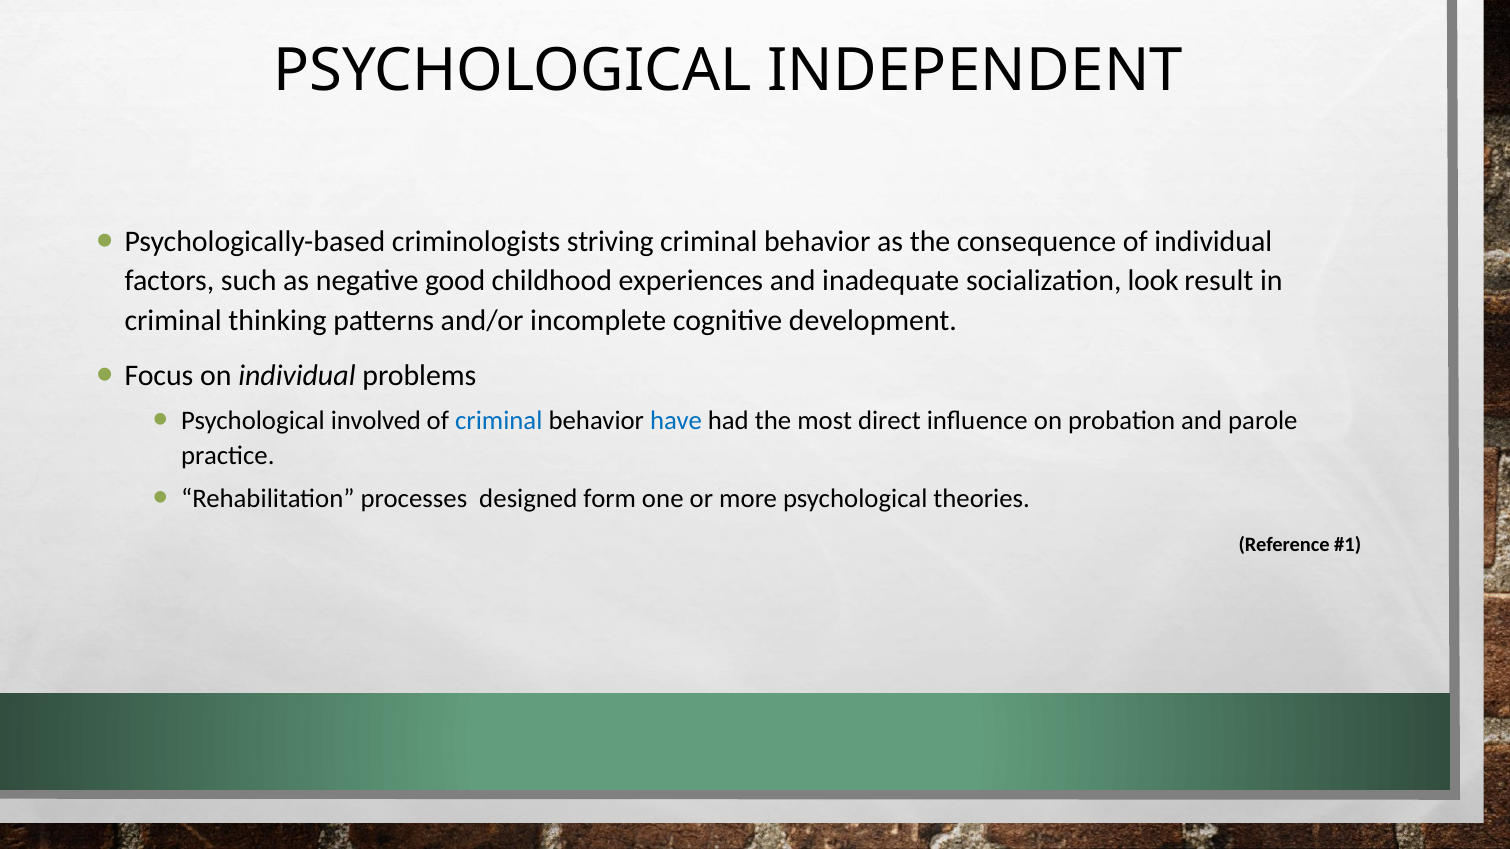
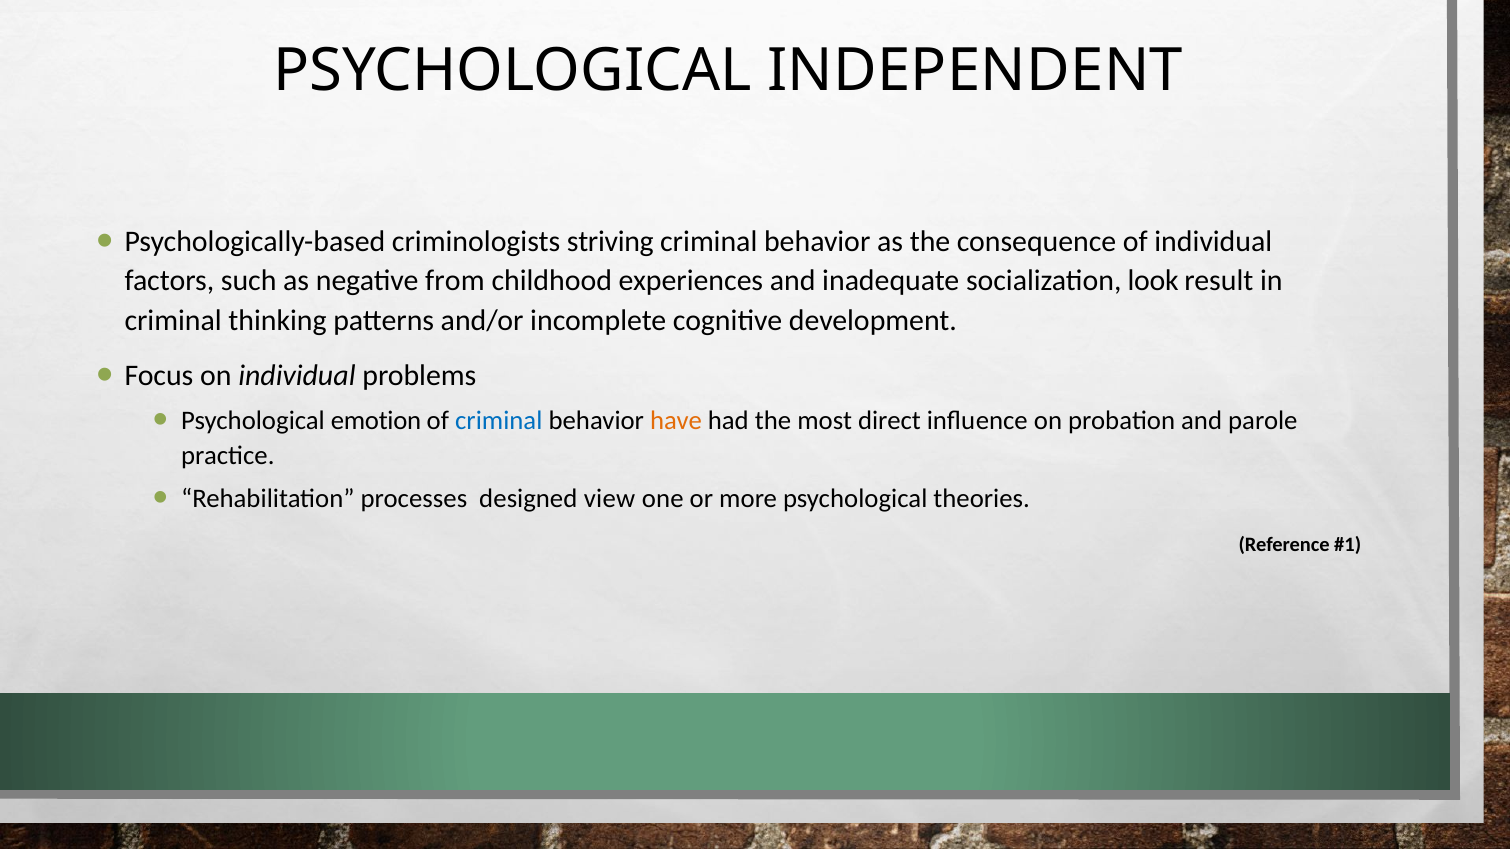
good: good -> from (455, 281)
involved: involved -> emotion (376, 421)
have colour: blue -> orange (676, 421)
form: form -> view (610, 499)
